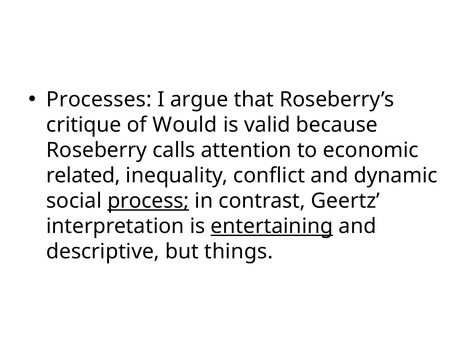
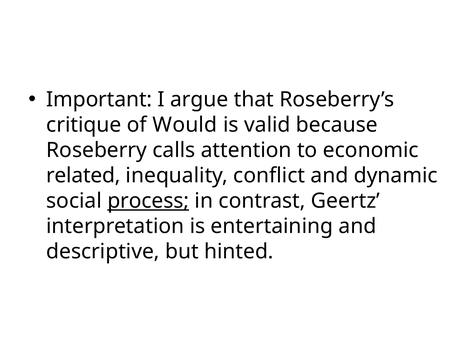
Processes: Processes -> Important (99, 99)
entertaining underline: present -> none (272, 226)
things: things -> hinted (239, 251)
